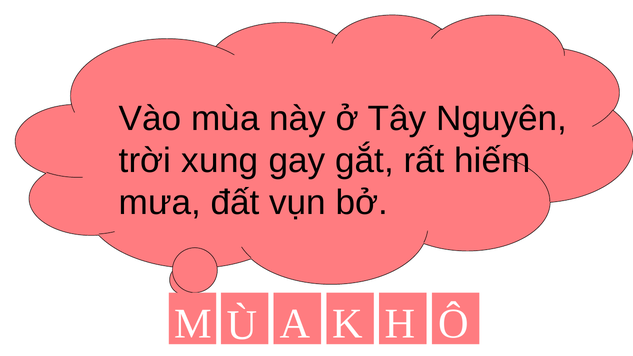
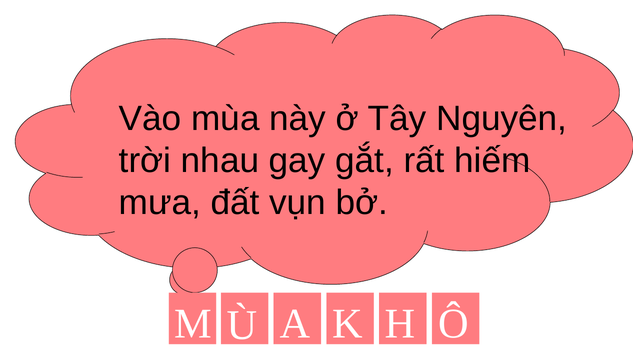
xung: xung -> nhau (220, 161)
